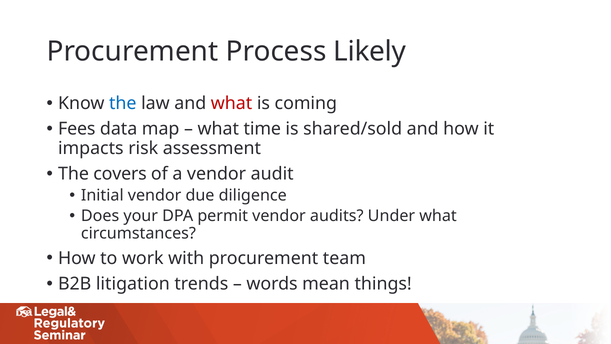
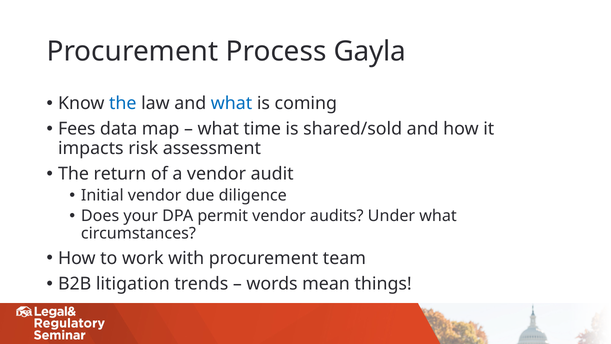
Likely: Likely -> Gayla (370, 51)
what colour: red -> blue (232, 103)
covers: covers -> return (120, 174)
